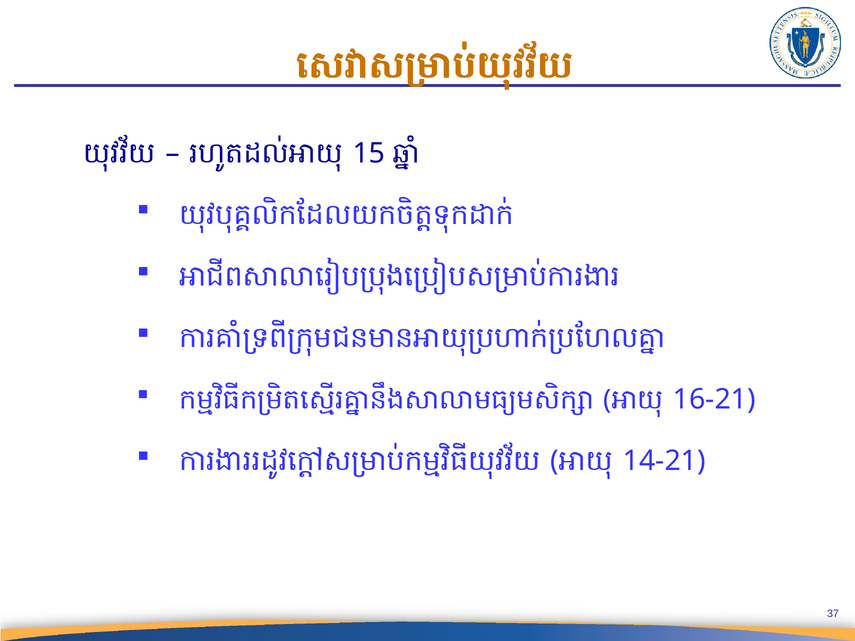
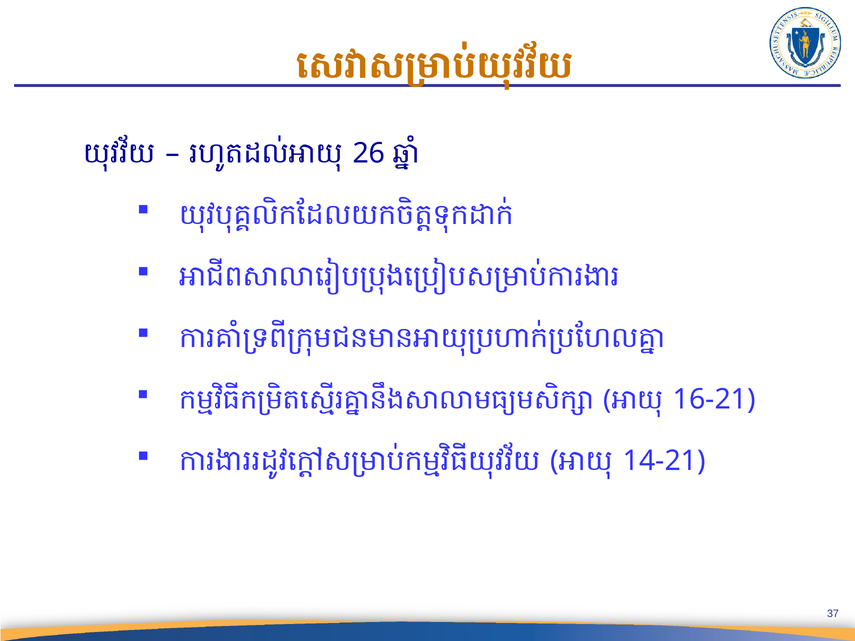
15: 15 -> 26 (369, 153)
